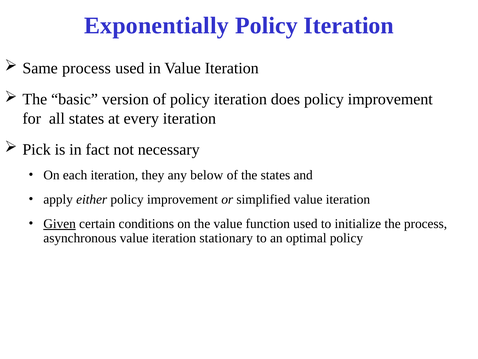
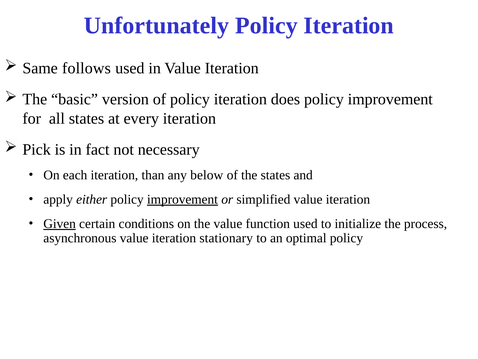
Exponentially: Exponentially -> Unfortunately (157, 26)
Same process: process -> follows (86, 68)
they: they -> than (153, 175)
improvement underline: none -> present (182, 199)
